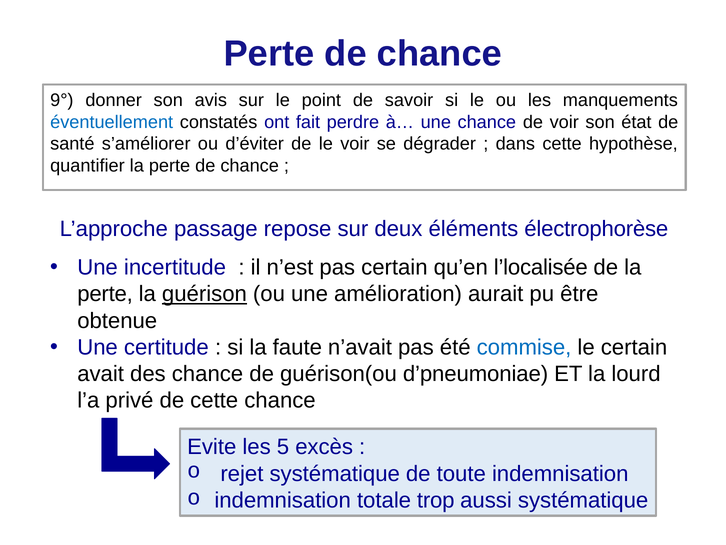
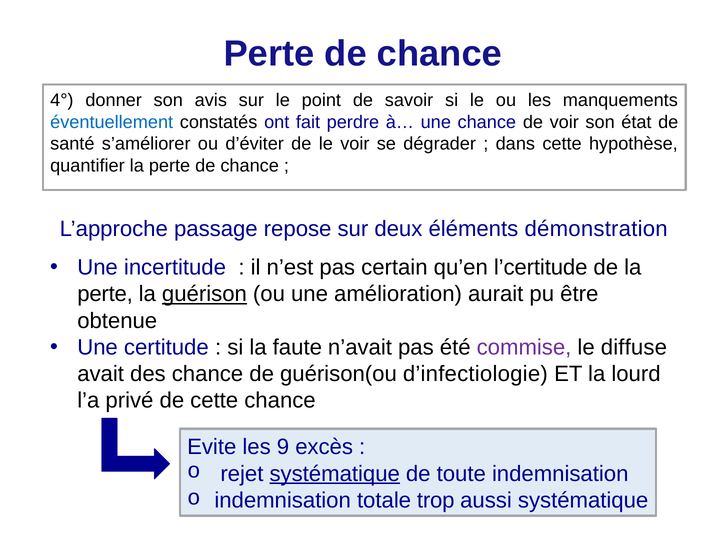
9°: 9° -> 4° (62, 100)
électrophorèse: électrophorèse -> démonstration (596, 229)
l’localisée: l’localisée -> l’certitude (541, 267)
commise colour: blue -> purple (524, 347)
le certain: certain -> diffuse (634, 347)
d’pneumoniae: d’pneumoniae -> d’infectiologie (475, 374)
5: 5 -> 9 (283, 447)
systématique underline: none -> present (335, 473)
